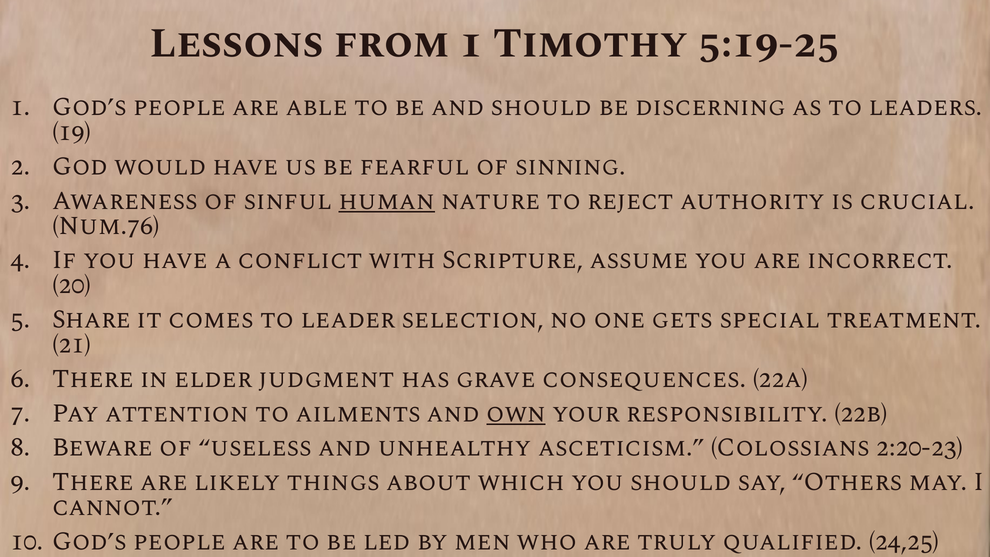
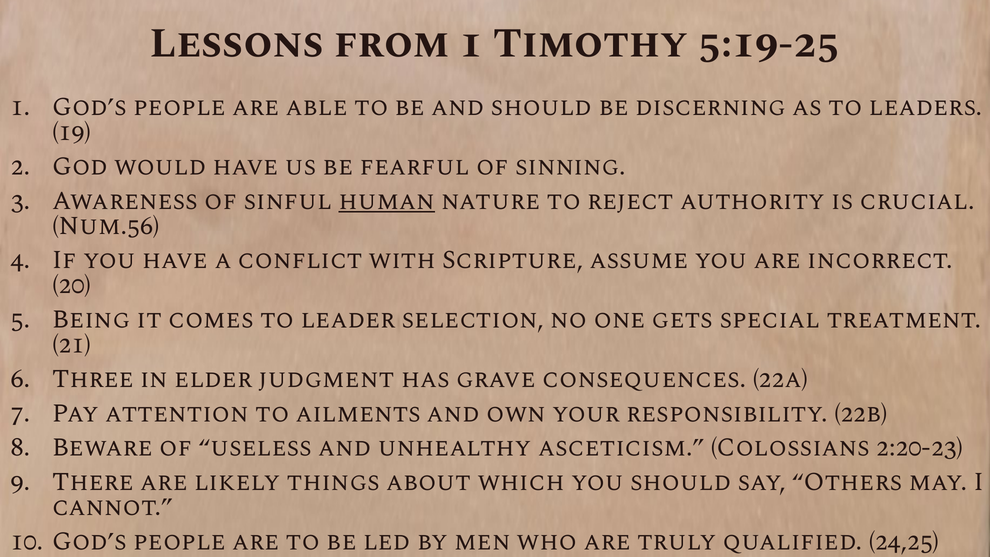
Num.76: Num.76 -> Num.56 (106, 226)
Share: Share -> Being (91, 319)
There: There -> Three (93, 379)
own underline: present -> none (516, 413)
